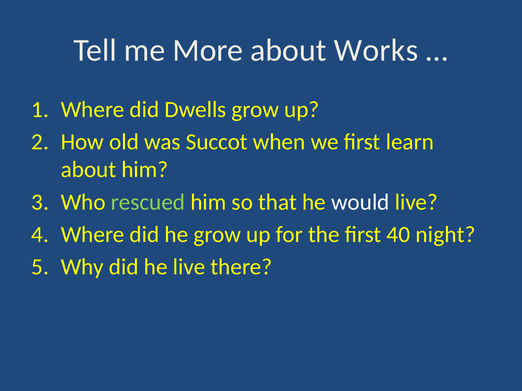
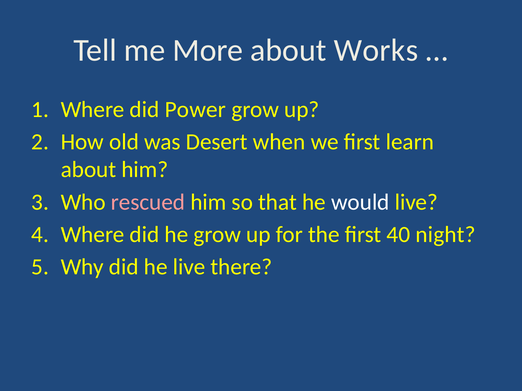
Dwells: Dwells -> Power (195, 110)
Succot: Succot -> Desert (217, 142)
rescued colour: light green -> pink (148, 202)
